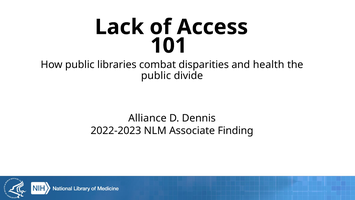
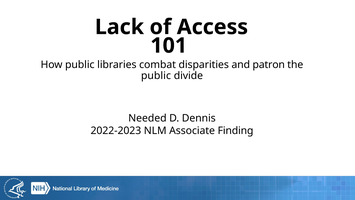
health: health -> patron (269, 65)
Alliance: Alliance -> Needed (147, 118)
